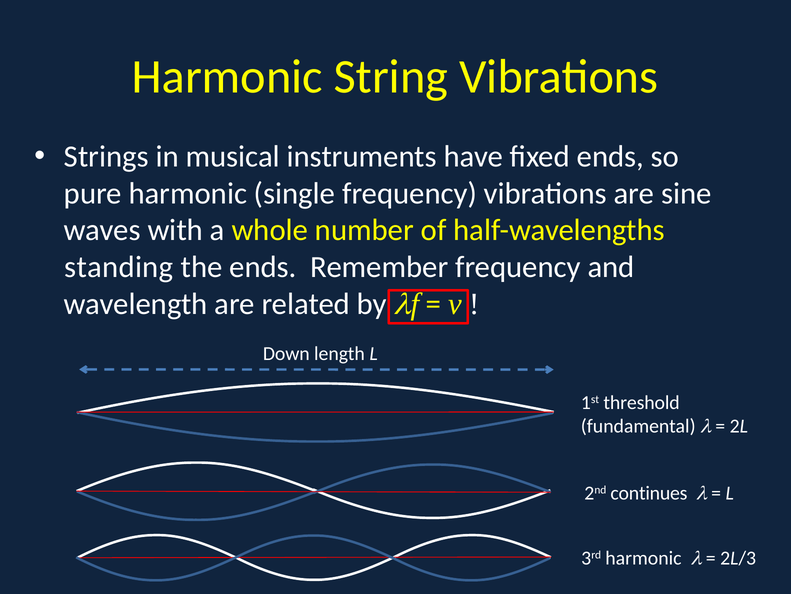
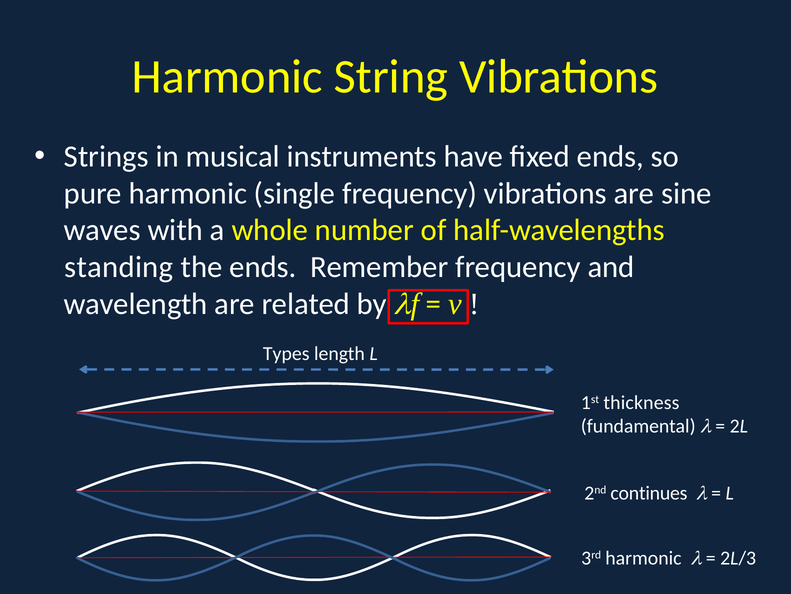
Down: Down -> Types (286, 353)
threshold: threshold -> thickness (641, 402)
